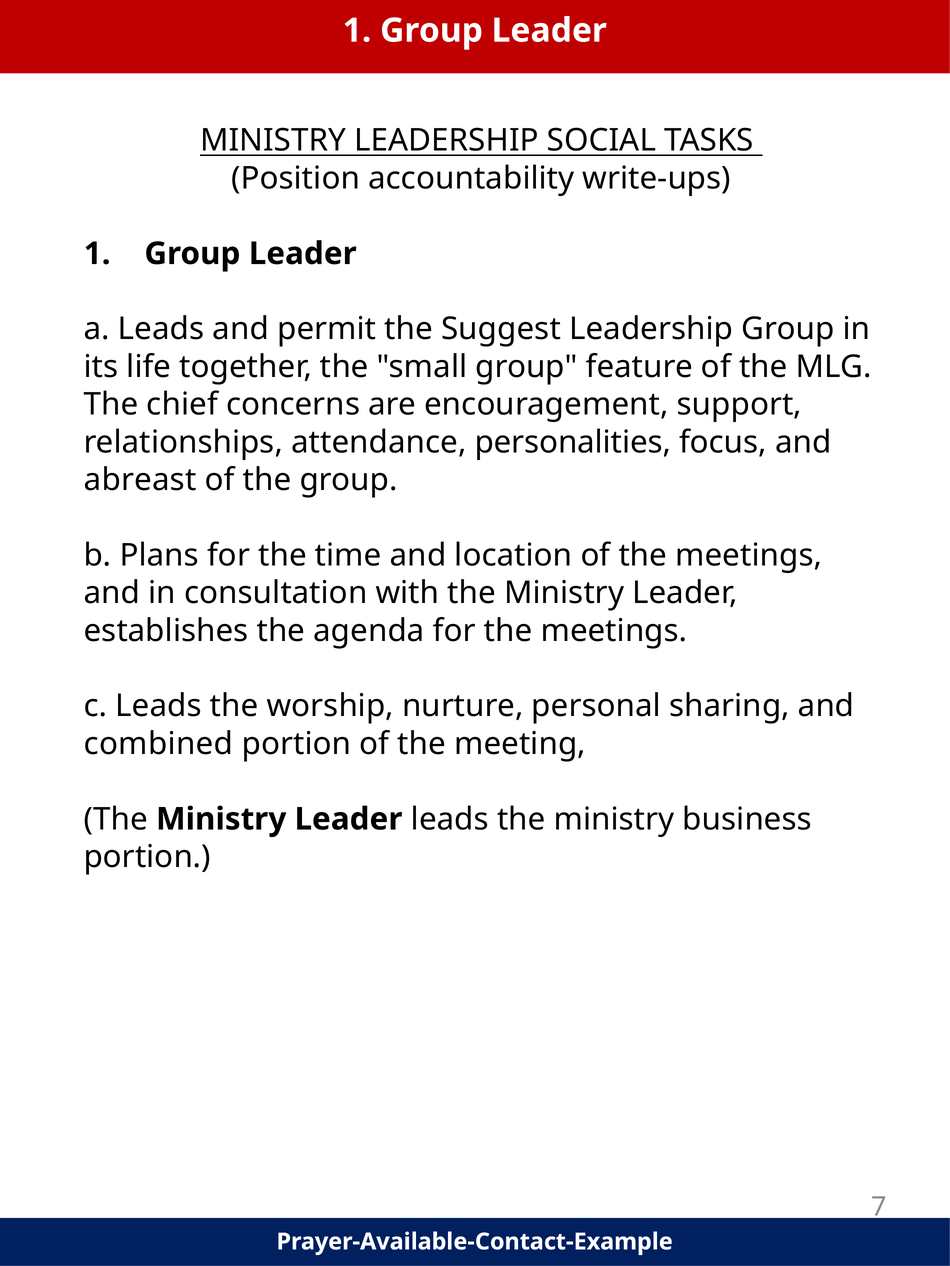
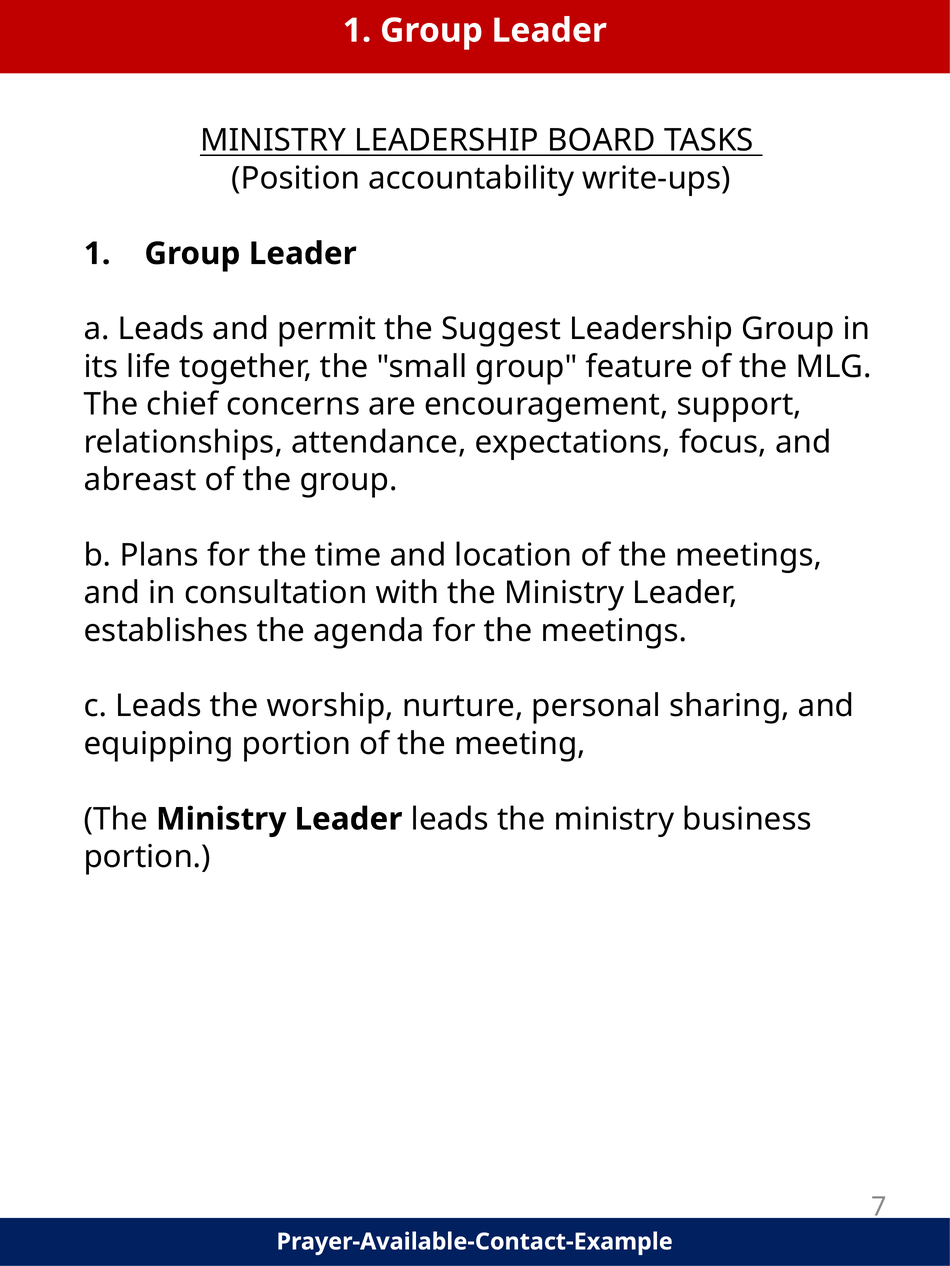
SOCIAL: SOCIAL -> BOARD (601, 141)
personalities: personalities -> expectations (573, 442)
combined: combined -> equipping (159, 744)
